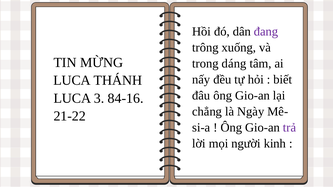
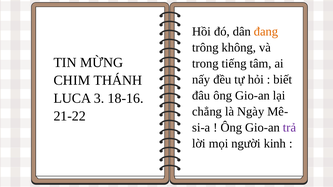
đang colour: purple -> orange (266, 32)
xuống: xuống -> không (239, 48)
dáng: dáng -> tiếng (234, 64)
LUCA: LUCA -> CHIM (72, 81)
84-16: 84-16 -> 18-16 (126, 98)
